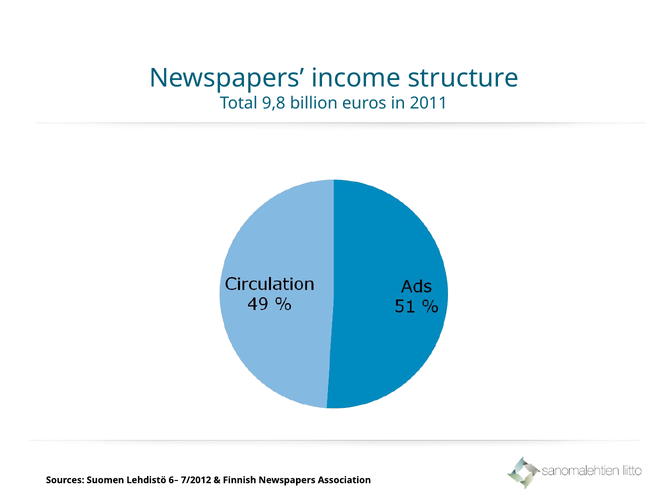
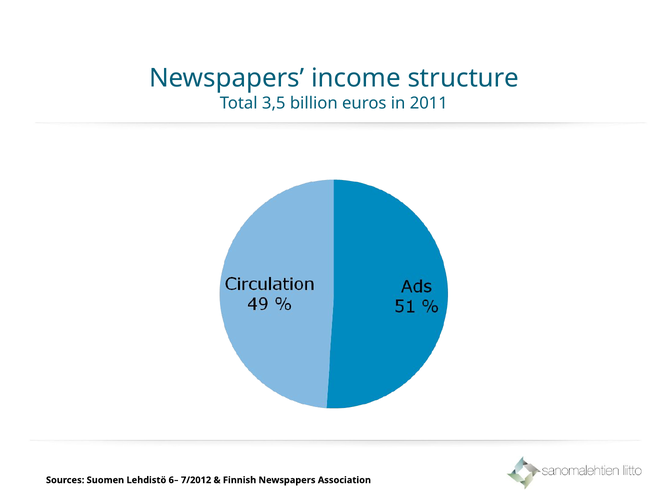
9,8: 9,8 -> 3,5 (274, 103)
